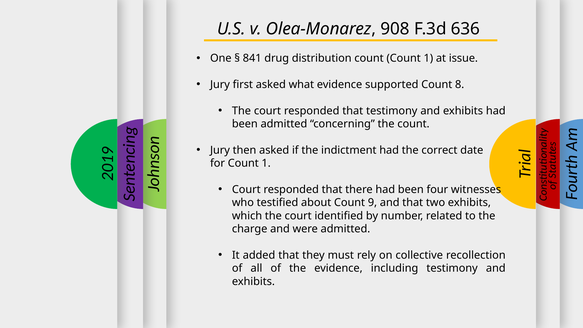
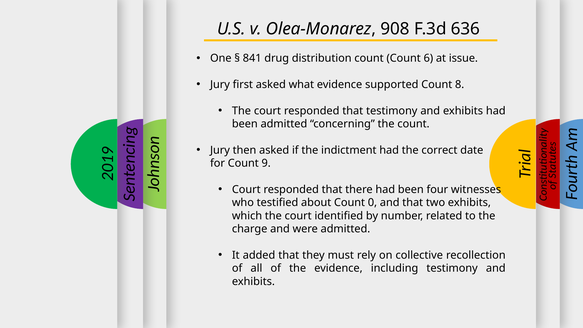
count Count 1: 1 -> 6 (428, 58)
for Count 1: 1 -> 9 (266, 163)
Count 9: 9 -> 0 (372, 203)
